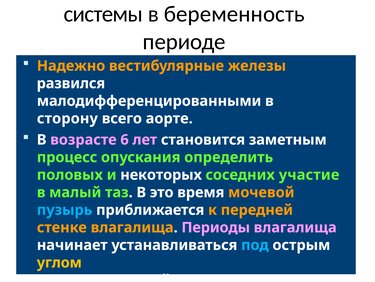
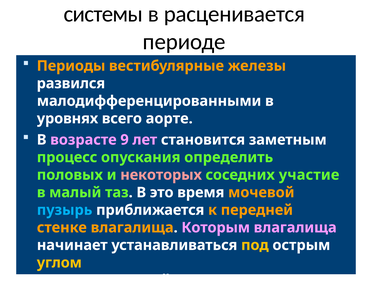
беременность: беременность -> расценивается (234, 14)
Надежно: Надежно -> Периоды (71, 66)
сторону: сторону -> уровнях (68, 118)
6: 6 -> 9 (125, 139)
некоторых colour: white -> pink (161, 174)
Периоды: Периоды -> Которым (216, 227)
под colour: light blue -> yellow (255, 244)
